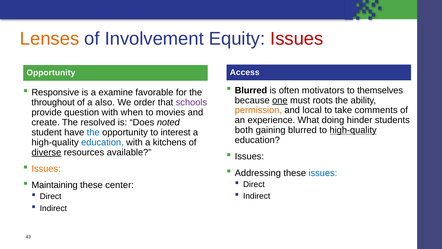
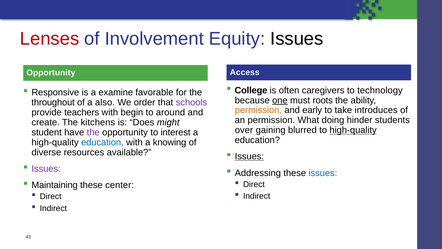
Lenses colour: orange -> red (50, 39)
Issues colour: red -> black (297, 39)
Blurred: Blurred -> College (251, 90)
motivators: motivators -> caregivers (323, 90)
themselves: themselves -> technology (380, 90)
local: local -> early (312, 110)
comments: comments -> introduces (376, 110)
question: question -> teachers (82, 112)
when: when -> begin (132, 112)
movies: movies -> around (171, 112)
an experience: experience -> permission (271, 120)
resolved: resolved -> kitchens (98, 122)
noted: noted -> might (168, 122)
both: both -> over (244, 130)
the colour: blue -> purple (93, 132)
kitchens: kitchens -> knowing (170, 142)
diverse underline: present -> none (46, 152)
Issues underline: none -> present (249, 156)
Issues colour: orange -> purple (46, 169)
